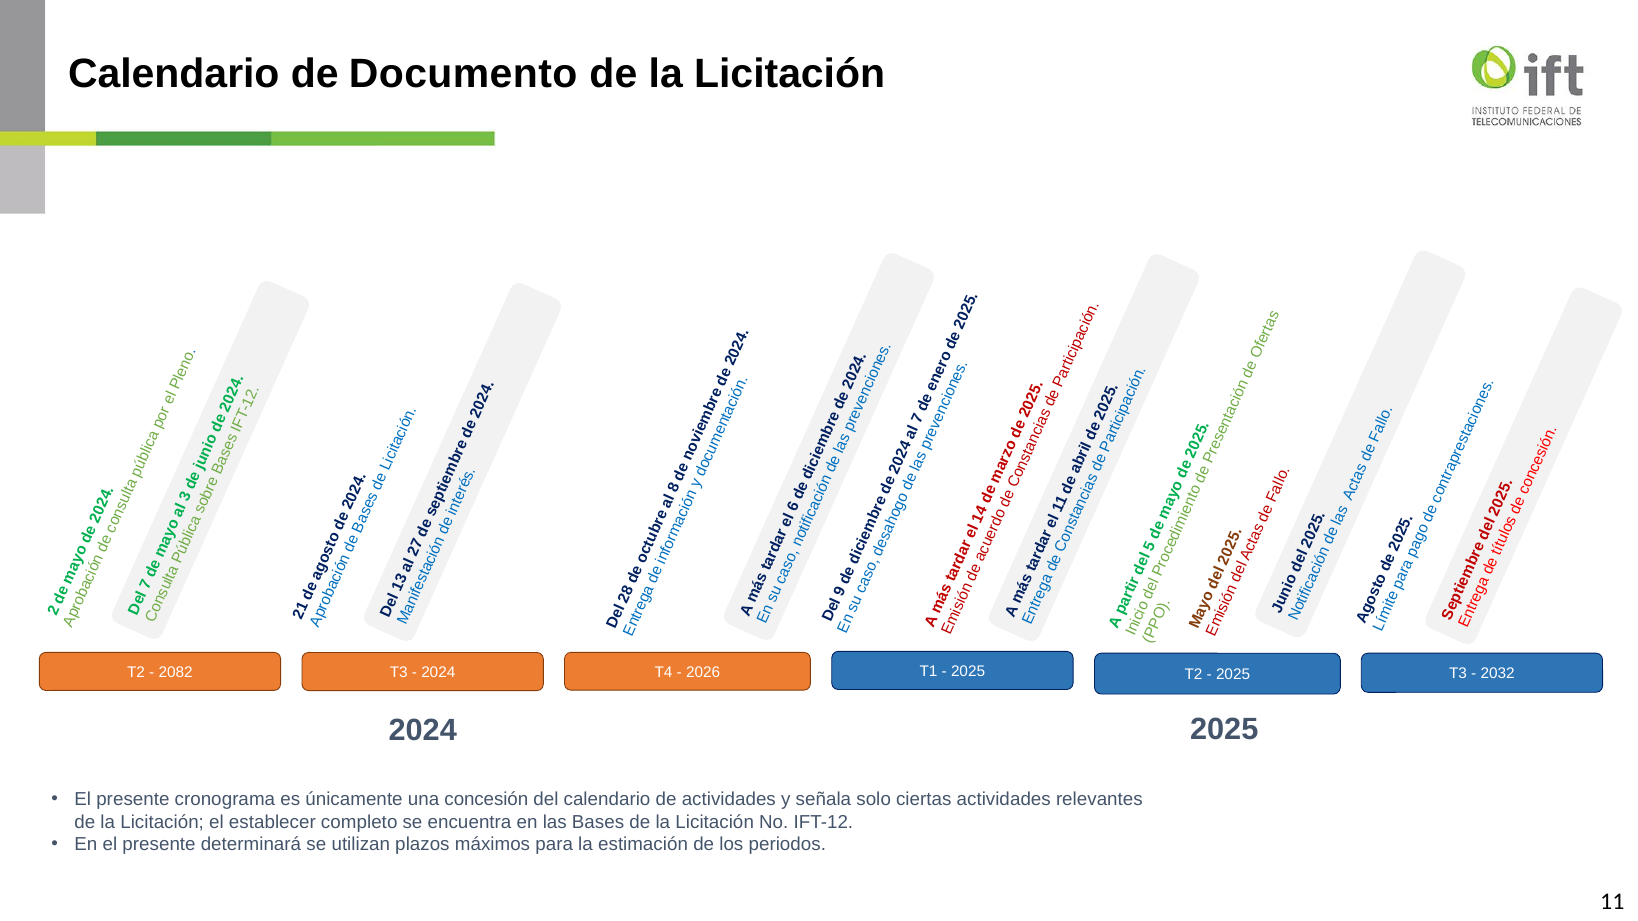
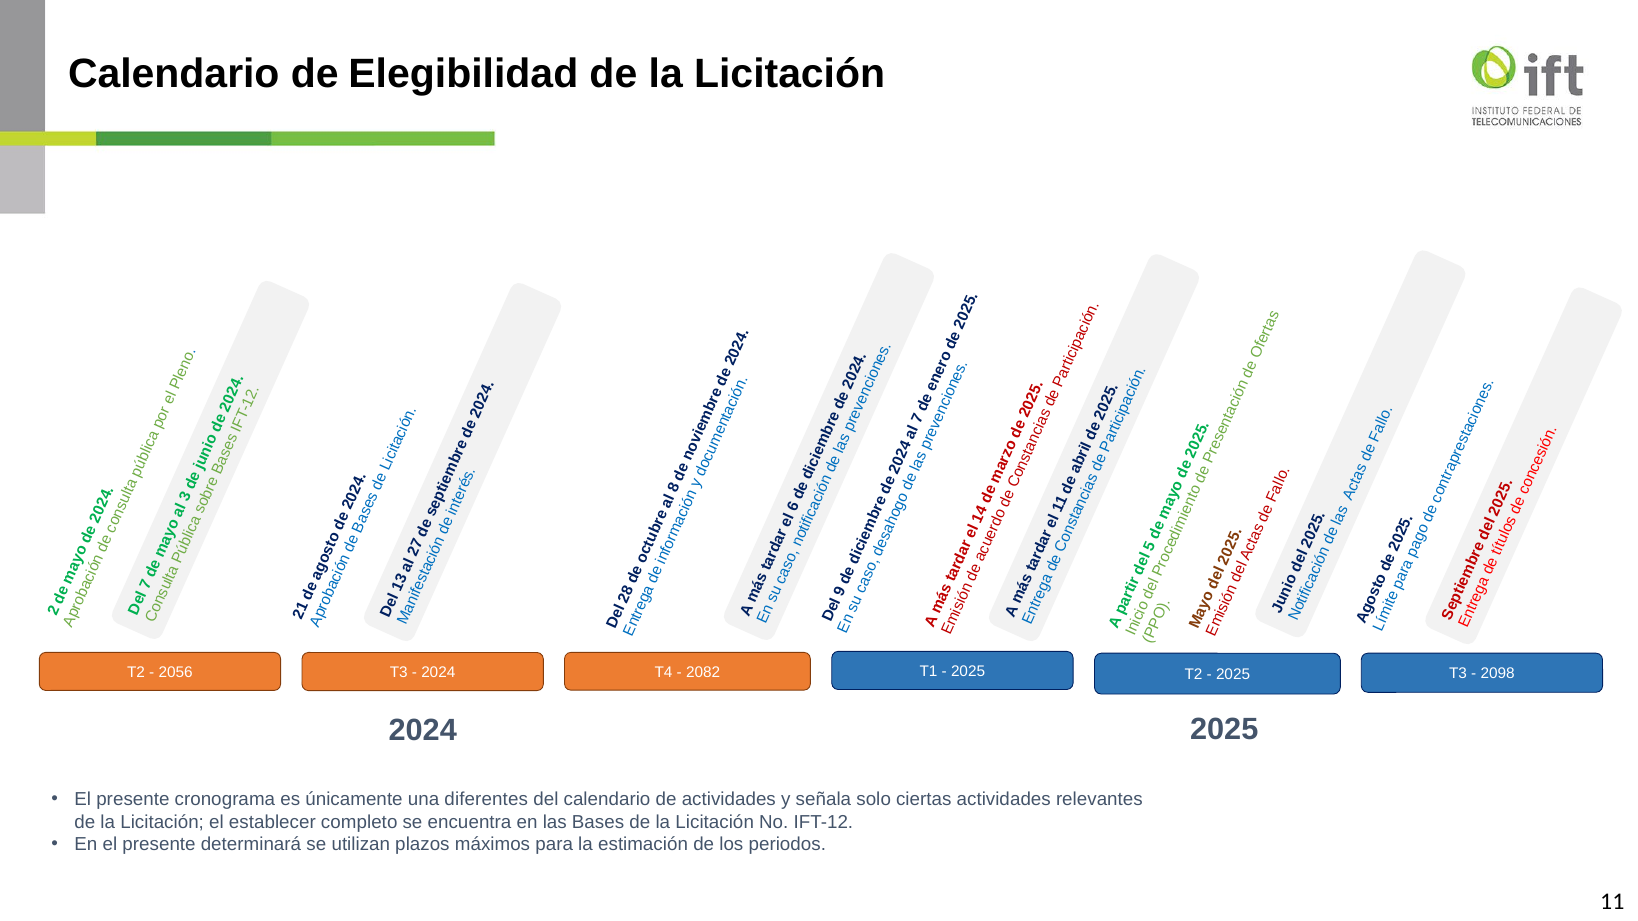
Documento: Documento -> Elegibilidad (463, 74)
2082: 2082 -> 2056 (176, 673)
2026: 2026 -> 2082 (703, 673)
2032: 2032 -> 2098 (1498, 674)
concesión: concesión -> diferentes (486, 800)
